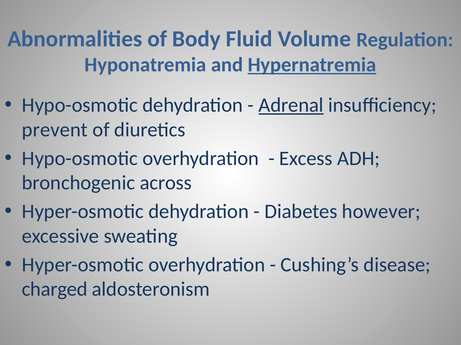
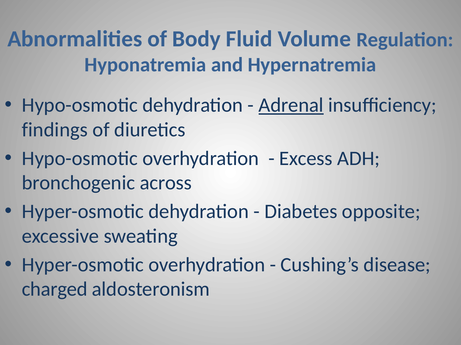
Hypernatremia underline: present -> none (312, 65)
prevent: prevent -> findings (55, 130)
however: however -> opposite (381, 212)
